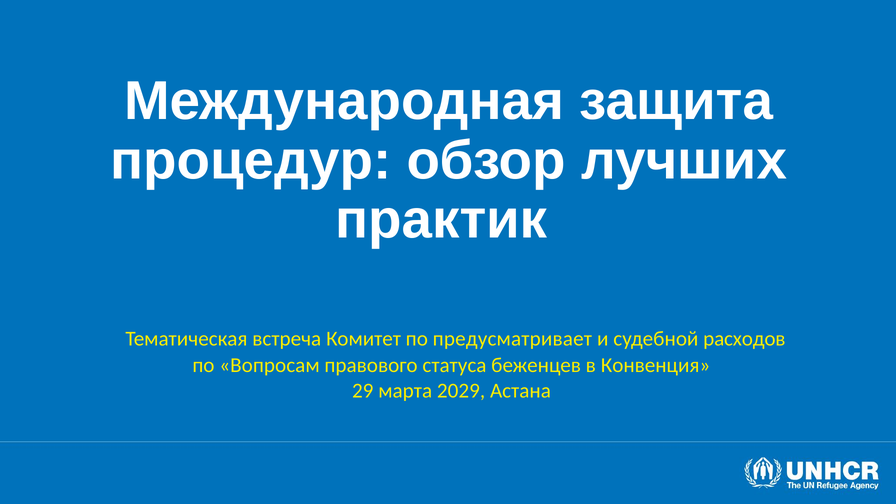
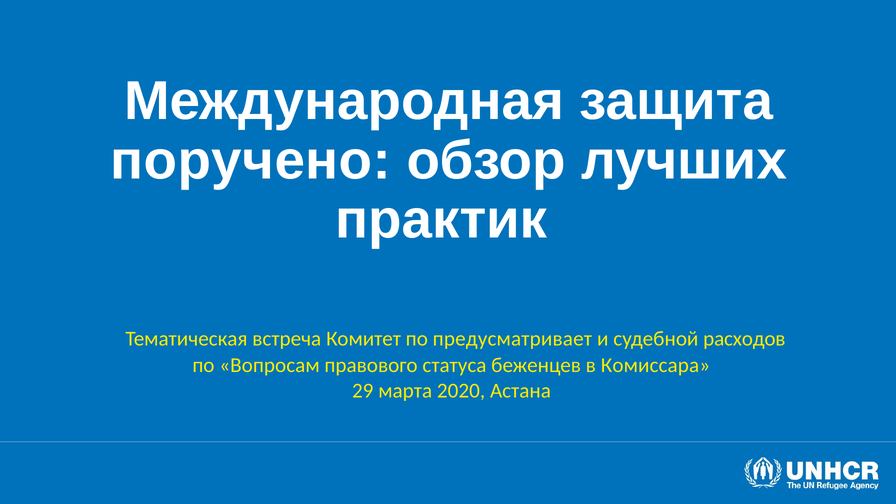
процедур: процедур -> поручено (251, 161)
Конвенция: Конвенция -> Комиссара (655, 365)
2029: 2029 -> 2020 (461, 391)
